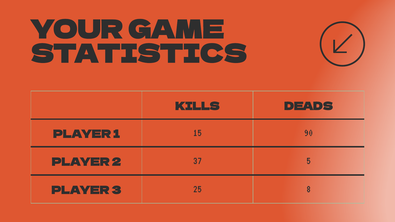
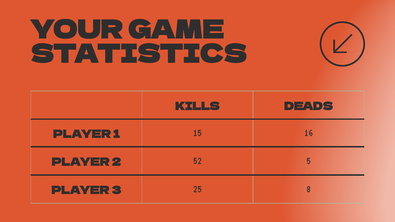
90: 90 -> 16 (309, 133)
37: 37 -> 52 (197, 161)
